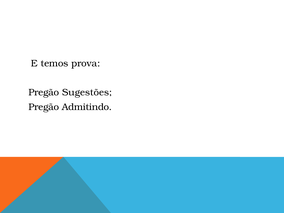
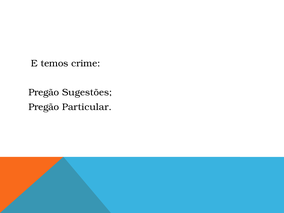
prova: prova -> crime (86, 63)
Admitindo: Admitindo -> Particular (87, 107)
